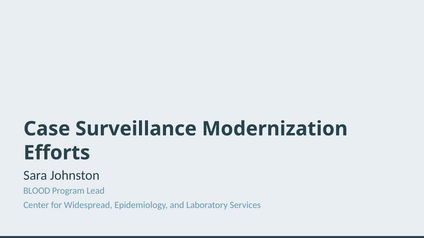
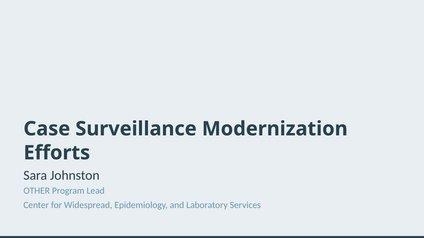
BLOOD: BLOOD -> OTHER (37, 191)
